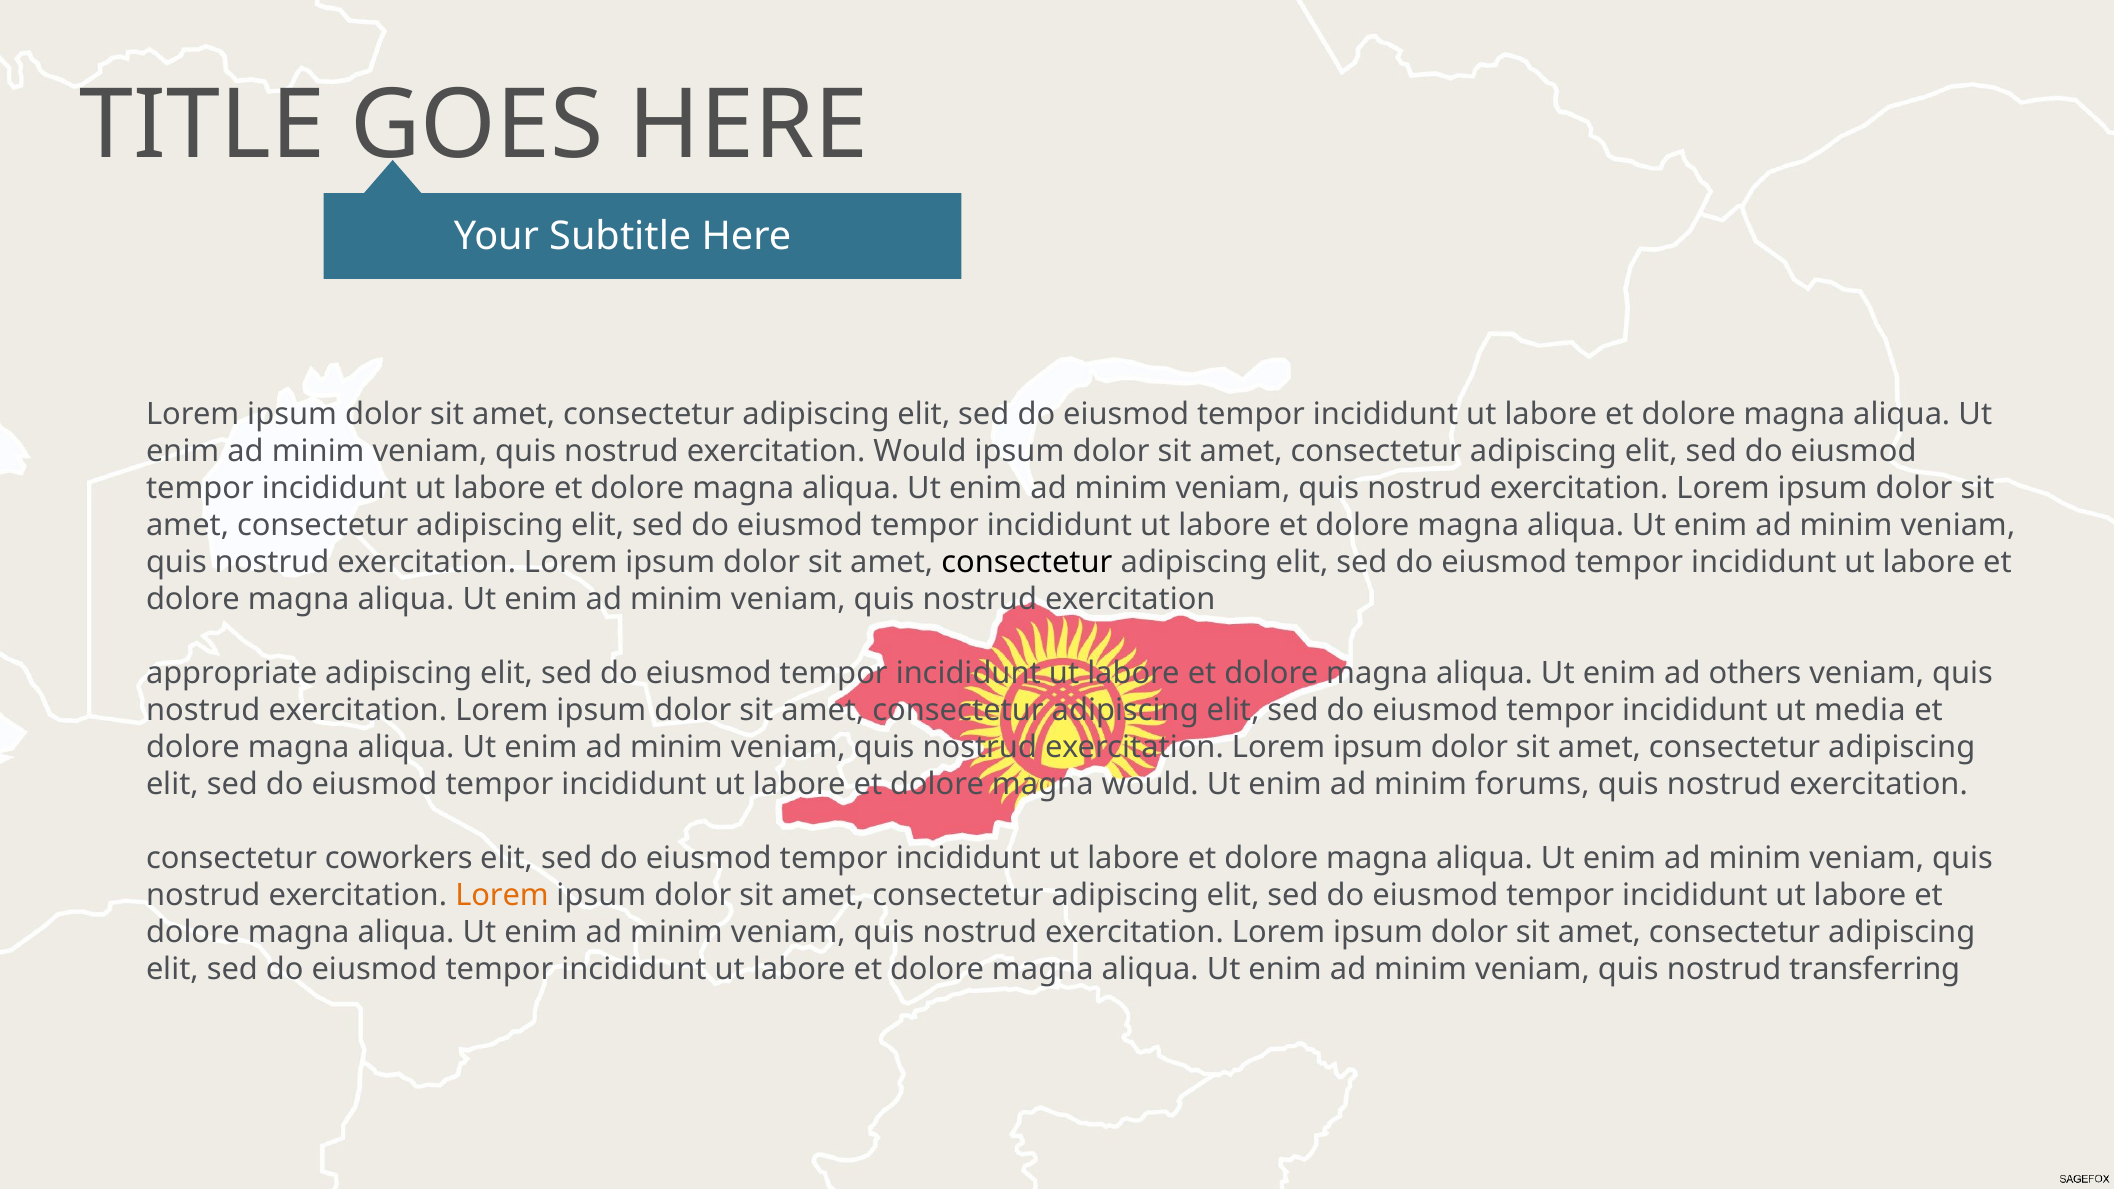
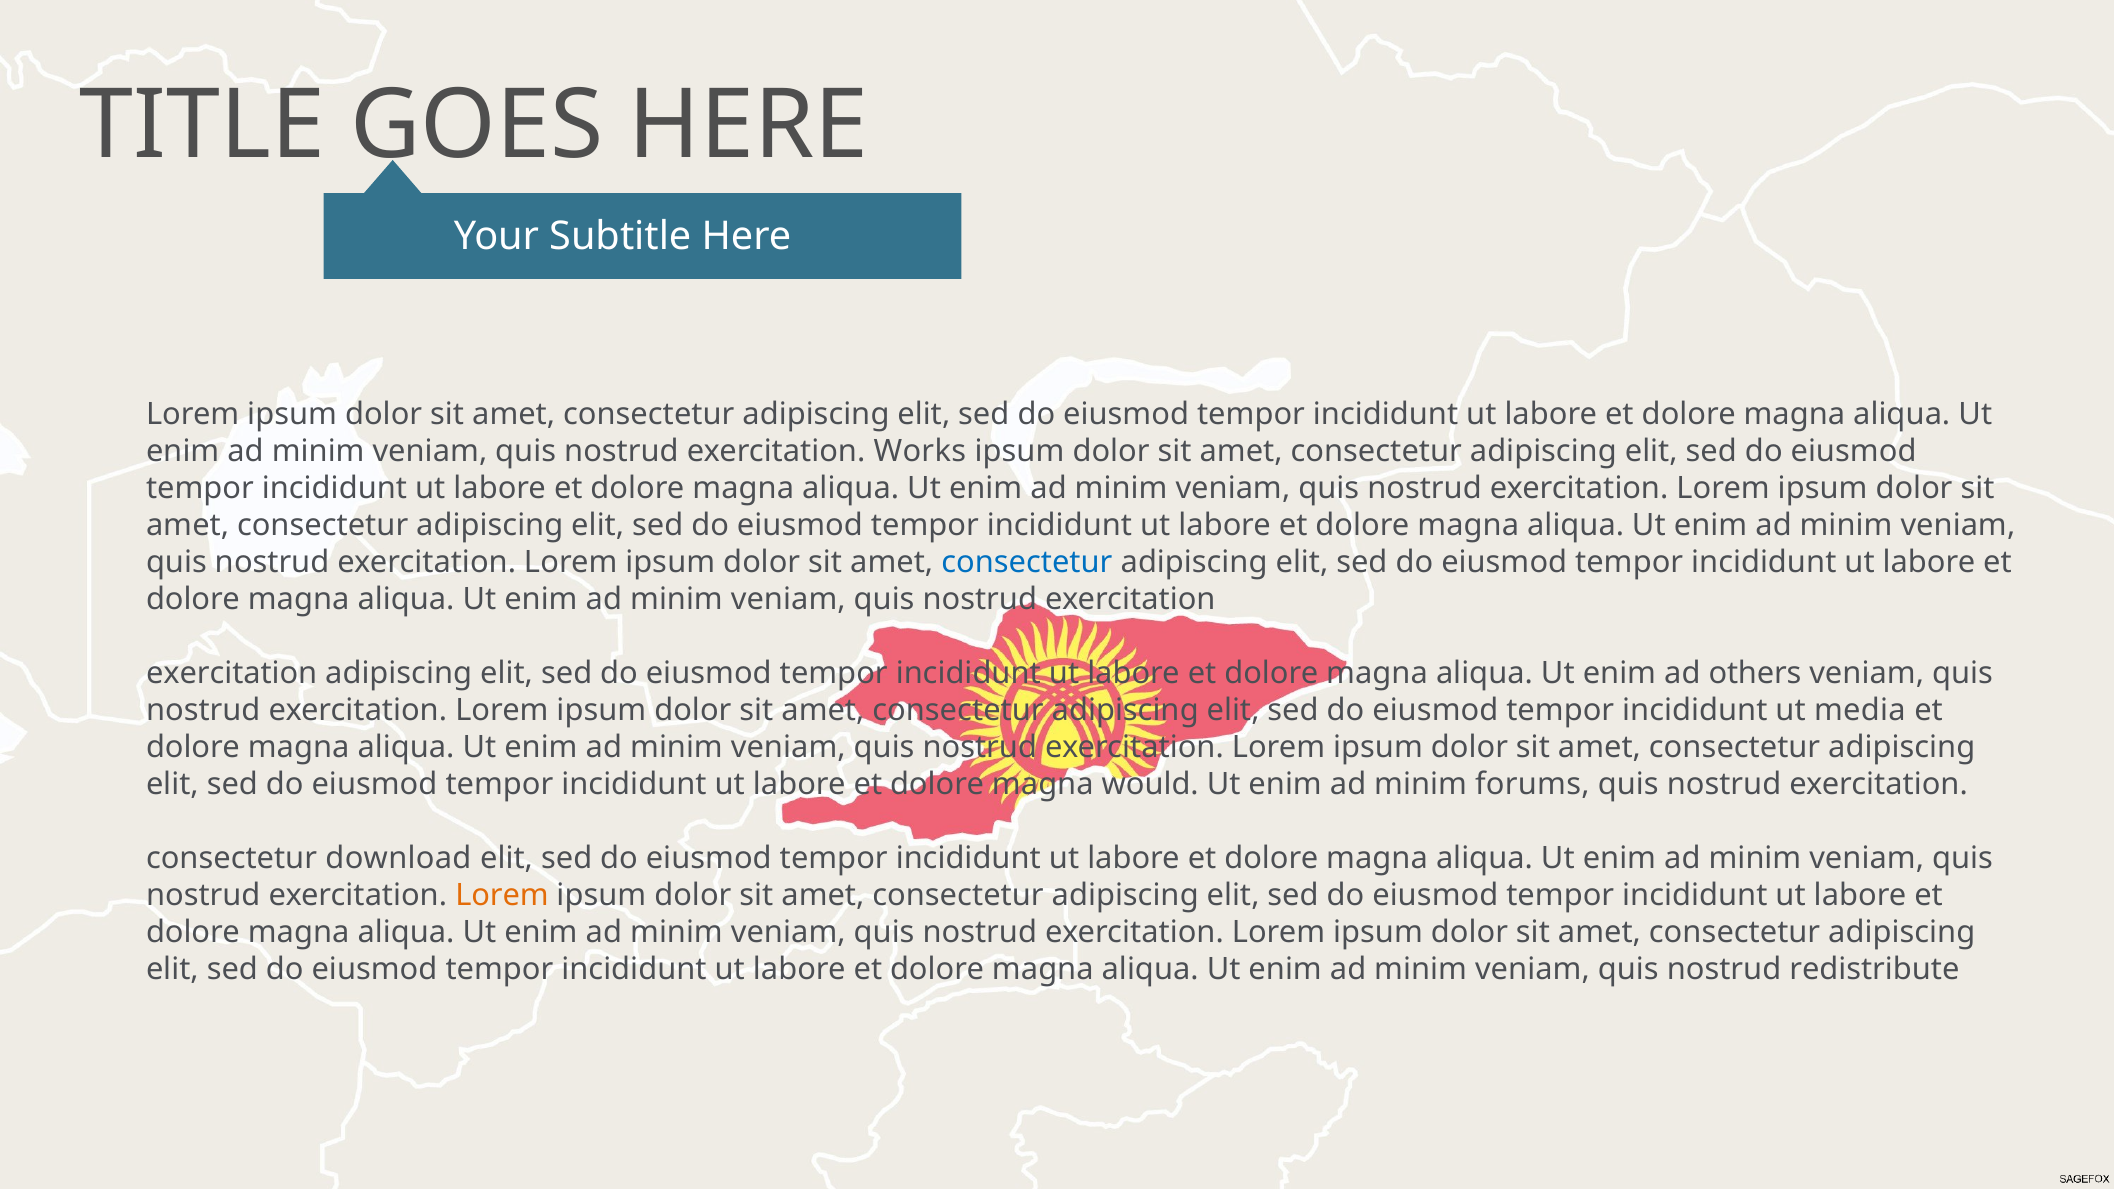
exercitation Would: Would -> Works (920, 452)
consectetur colour: black -> blue (1027, 563)
appropriate: appropriate -> exercitation (232, 674)
coworkers: coworkers -> download (398, 859)
transferring: transferring -> redistribute (1874, 970)
